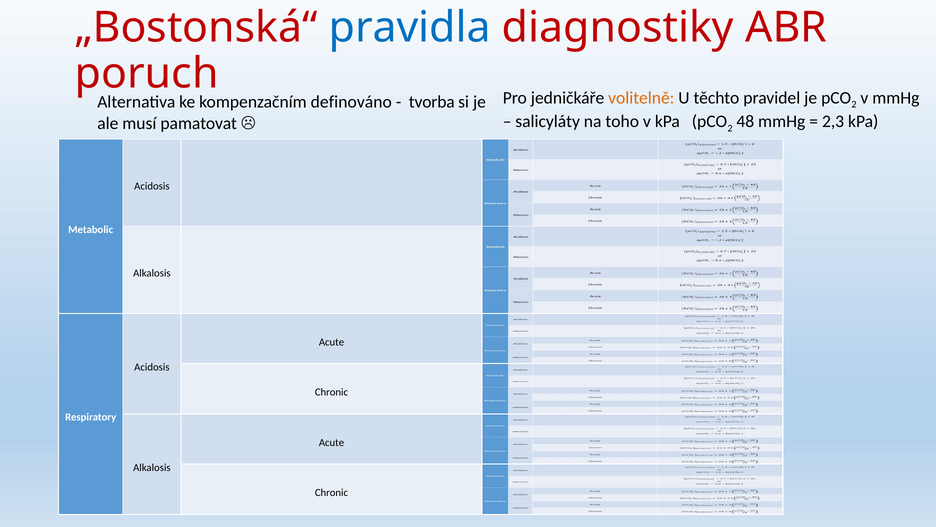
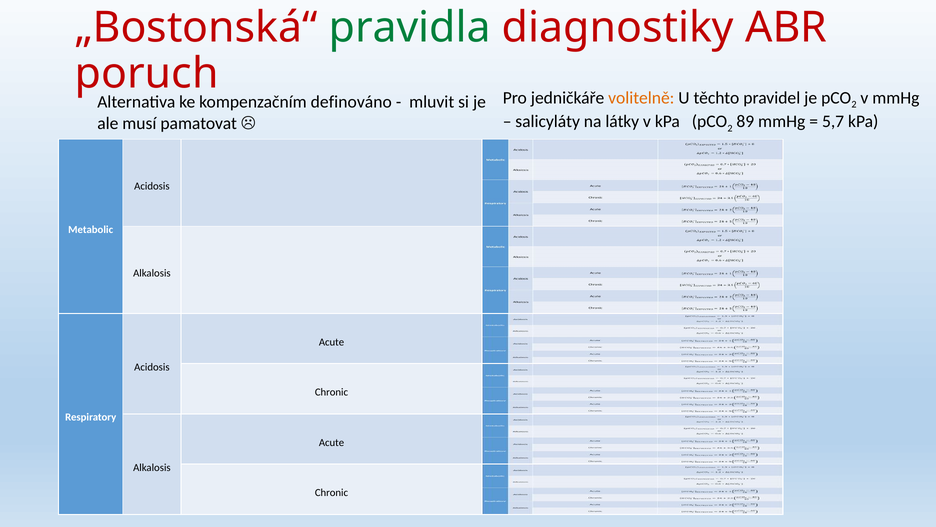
pravidla colour: blue -> green (410, 27)
tvorba: tvorba -> mluvit (432, 102)
toho: toho -> látky (622, 122)
48: 48 -> 89 (745, 122)
2,3: 2,3 -> 5,7 (833, 122)
